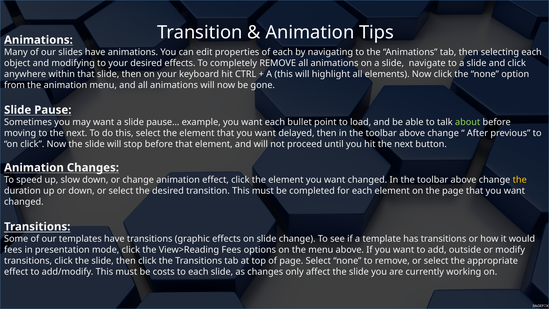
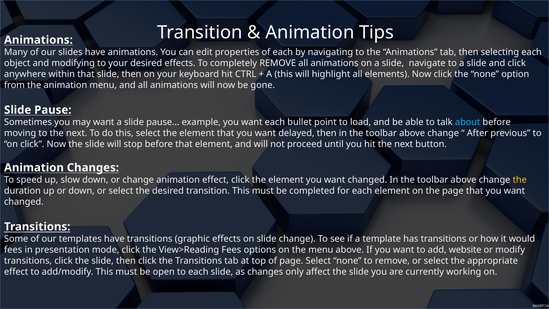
about colour: light green -> light blue (468, 122)
outside: outside -> website (465, 250)
costs: costs -> open (164, 272)
